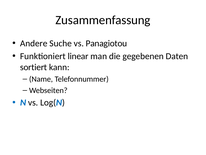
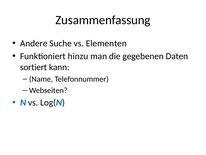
Panagiotou: Panagiotou -> Elementen (106, 43)
linear: linear -> hinzu (78, 56)
